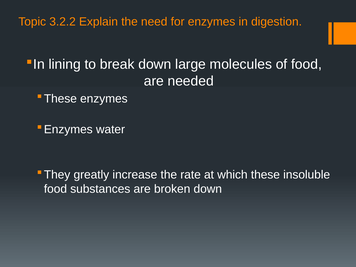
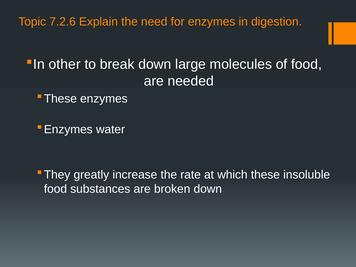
3.2.2: 3.2.2 -> 7.2.6 (63, 22)
lining: lining -> other (65, 64)
